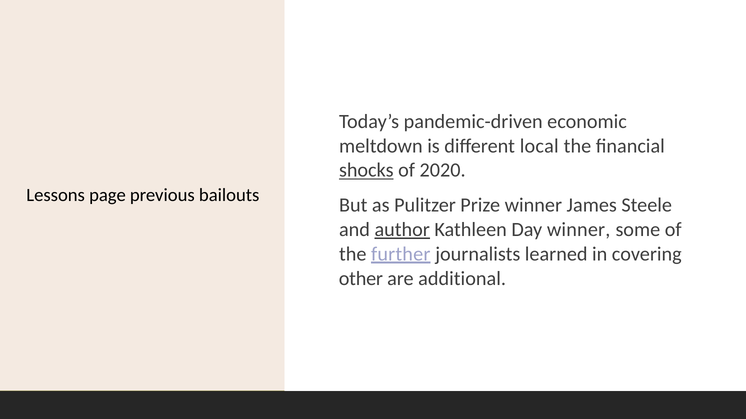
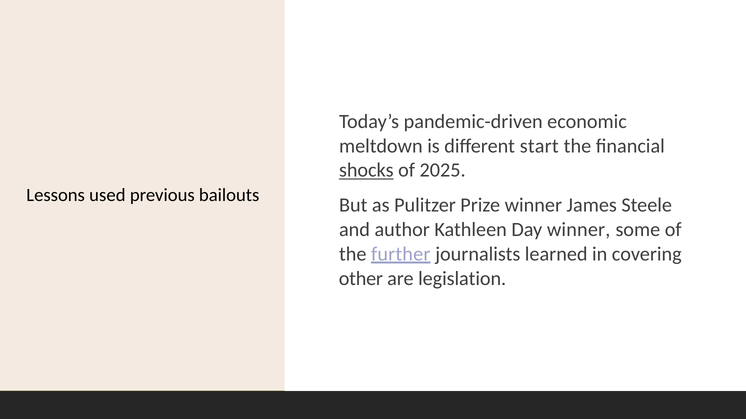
local: local -> start (539, 146)
2020: 2020 -> 2025 (443, 170)
page: page -> used (107, 195)
author underline: present -> none (402, 230)
additional: additional -> legislation (462, 279)
